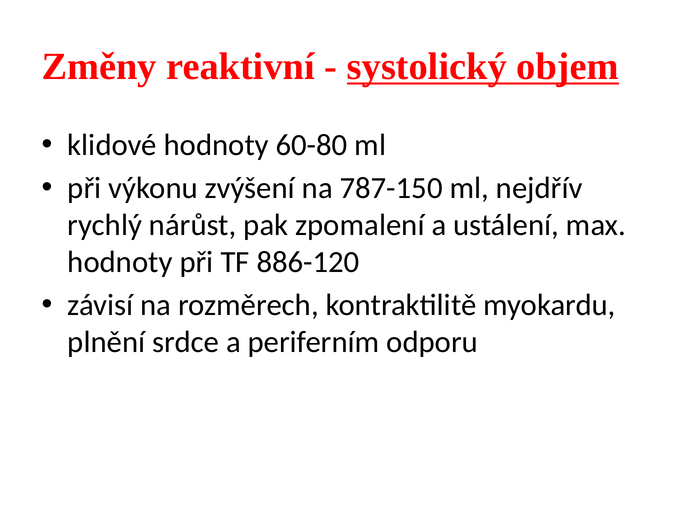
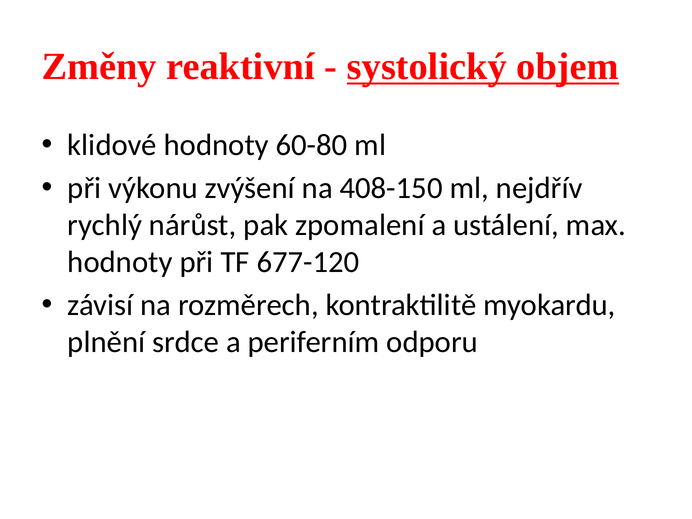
787-150: 787-150 -> 408-150 (391, 188)
886-120: 886-120 -> 677-120 (308, 262)
